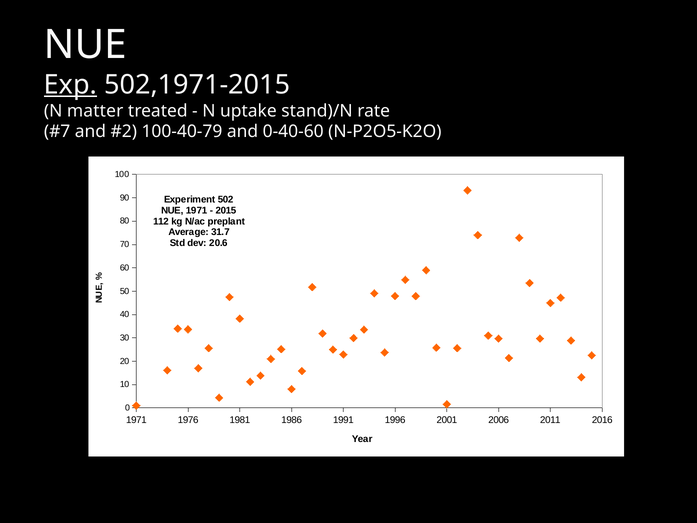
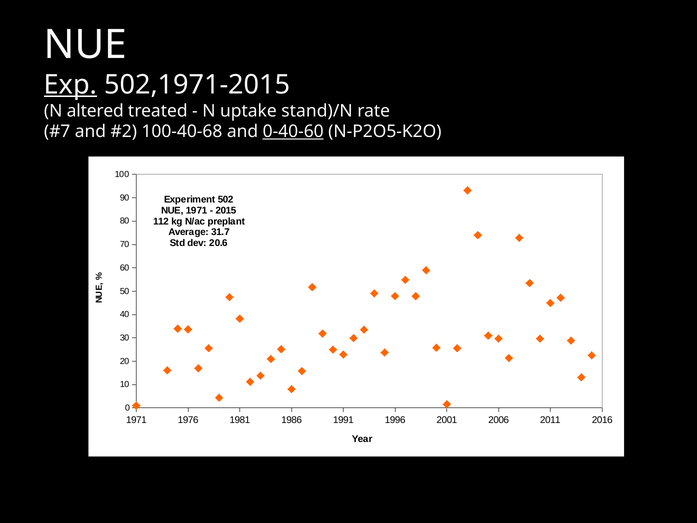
matter: matter -> altered (95, 111)
100-40-79: 100-40-79 -> 100-40-68 (182, 132)
0-40-60 underline: none -> present (293, 132)
